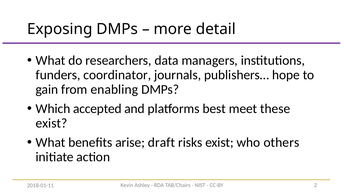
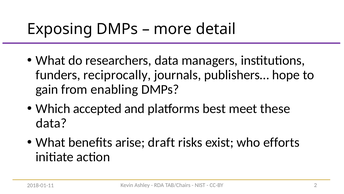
coordinator: coordinator -> reciprocally (117, 75)
exist: exist -> data (51, 123)
others: others -> efforts (281, 142)
